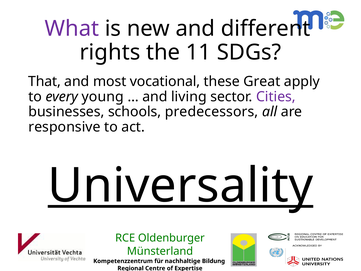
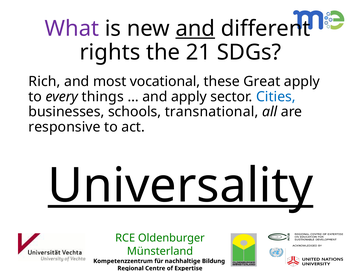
and underline: none -> present (195, 29)
11: 11 -> 21 (198, 52)
That: That -> Rich (44, 81)
young: young -> things (103, 97)
and living: living -> apply (189, 97)
Cities colour: purple -> blue (276, 97)
predecessors: predecessors -> transnational (212, 112)
